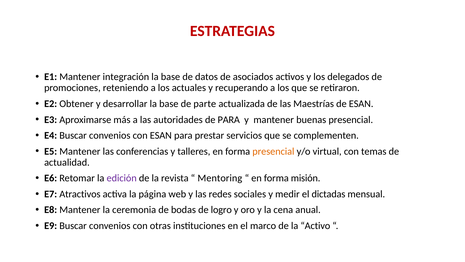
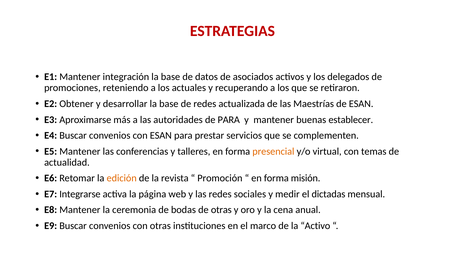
de parte: parte -> redes (205, 104)
buenas presencial: presencial -> establecer (351, 119)
edición colour: purple -> orange (122, 178)
Mentoring: Mentoring -> Promoción (220, 178)
Atractivos: Atractivos -> Integrarse (80, 194)
de logro: logro -> otras (221, 210)
